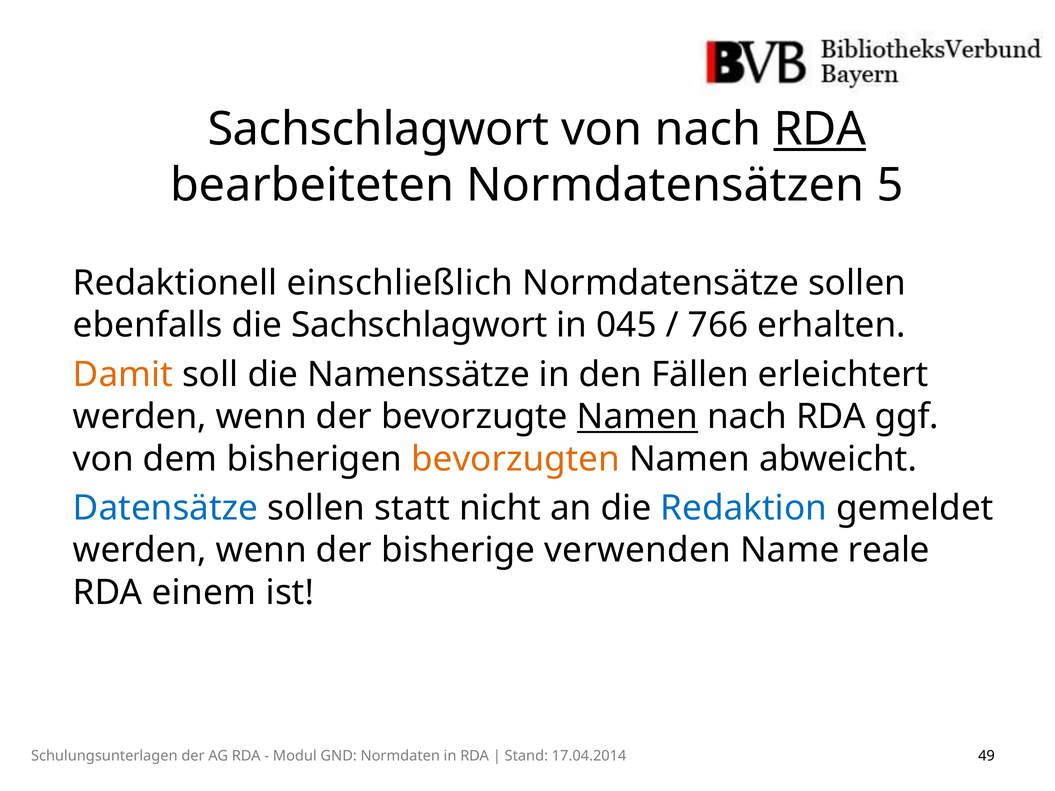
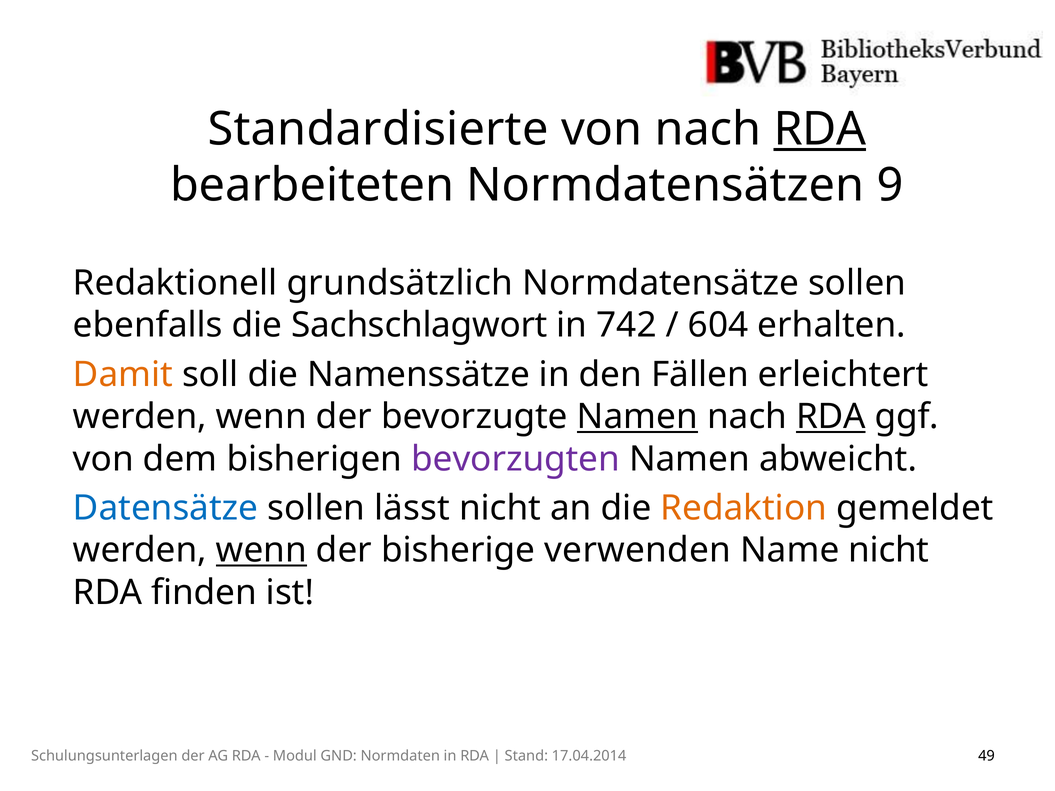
Sachschlagwort: Sachschlagwort -> Standardisierte (378, 129)
5: 5 -> 9 (890, 186)
einschließlich: einschließlich -> grundsätzlich (400, 283)
045: 045 -> 742 (626, 325)
766: 766 -> 604 (718, 325)
RDA underline: none -> present (831, 417)
bevorzugten colour: orange -> purple (516, 459)
statt: statt -> lässt (412, 508)
Redaktion colour: blue -> orange (744, 508)
wenn underline: none -> present (261, 550)
Name reale: reale -> nicht (889, 550)
einem: einem -> finden (204, 593)
